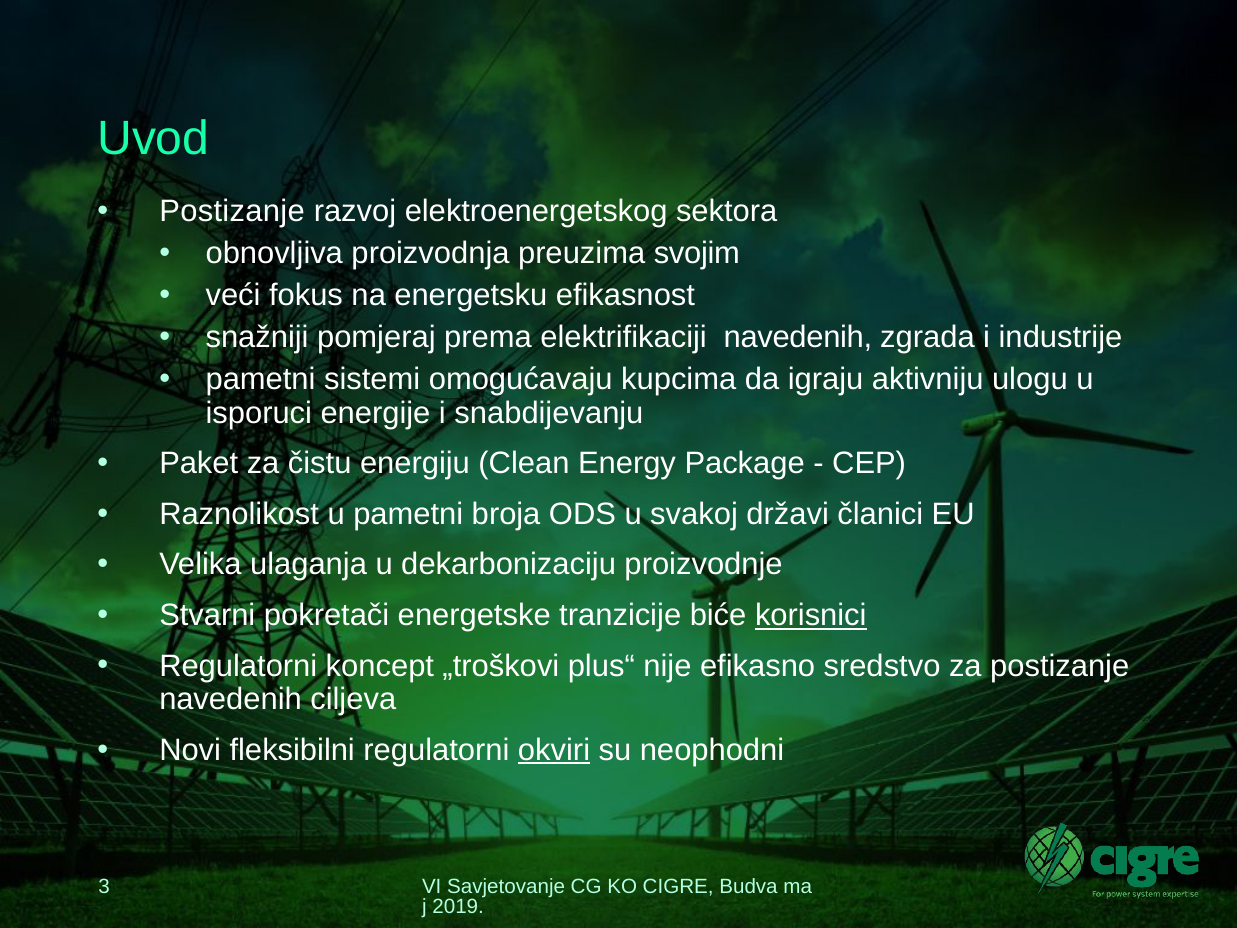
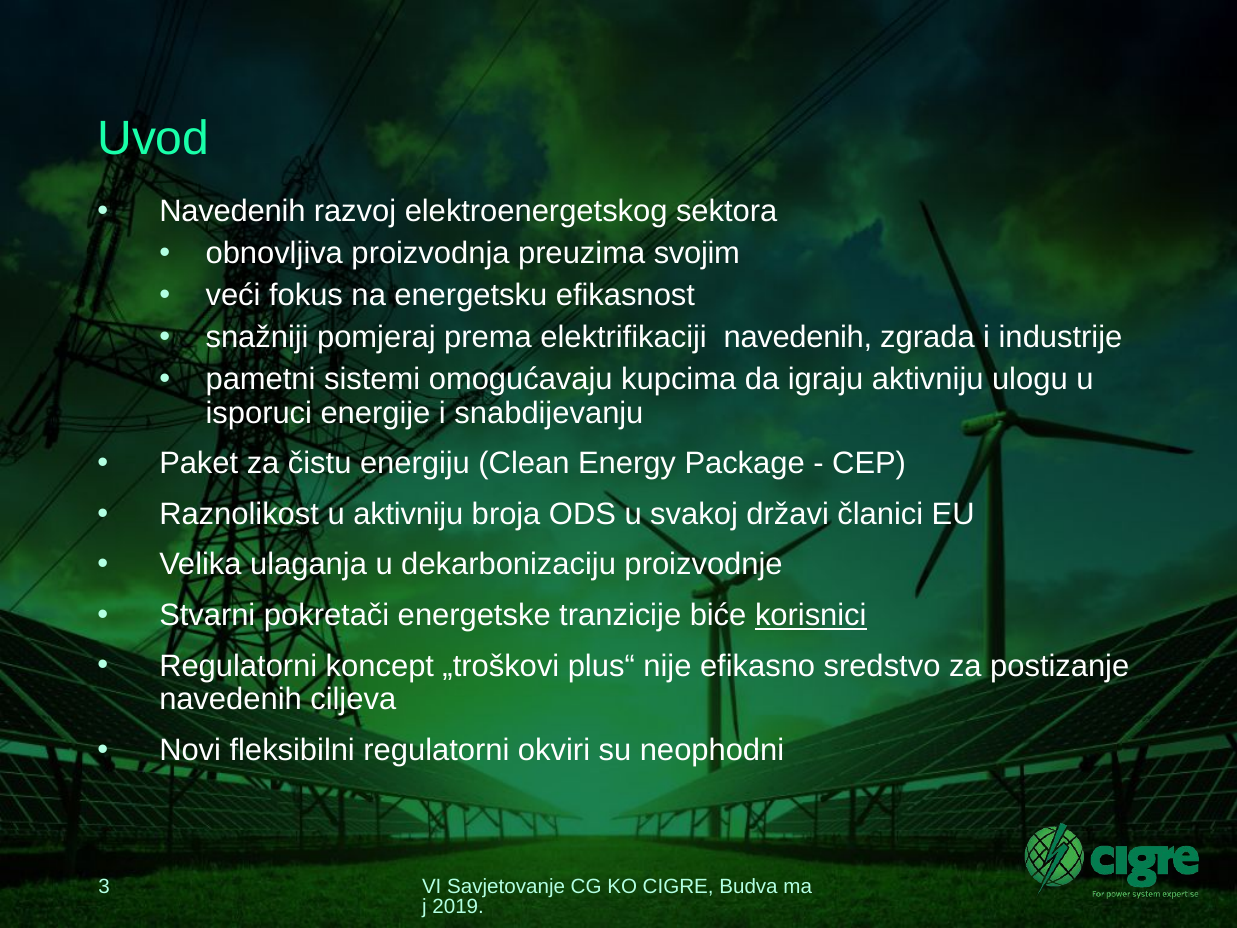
Postizanje: Postizanje -> Navedenih (232, 211)
u pametni: pametni -> aktivniju (408, 514)
okviri underline: present -> none (554, 750)
